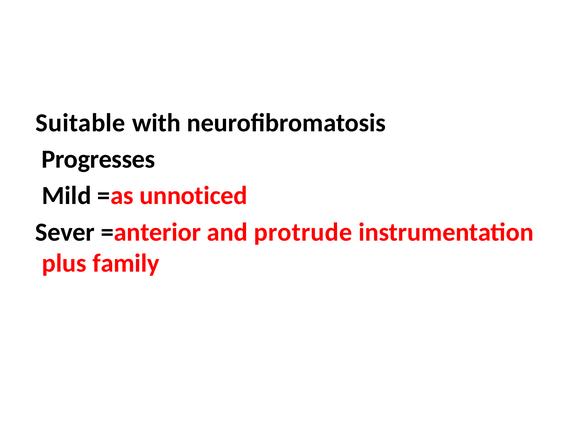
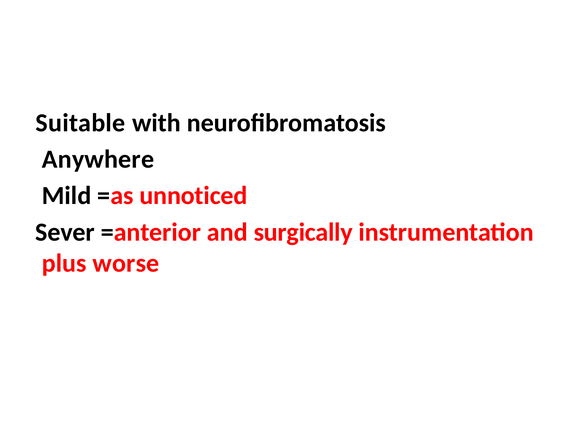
Progresses: Progresses -> Anywhere (98, 159)
protrude: protrude -> surgically (303, 232)
family: family -> worse (126, 264)
